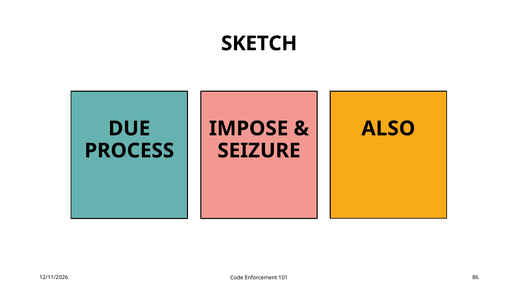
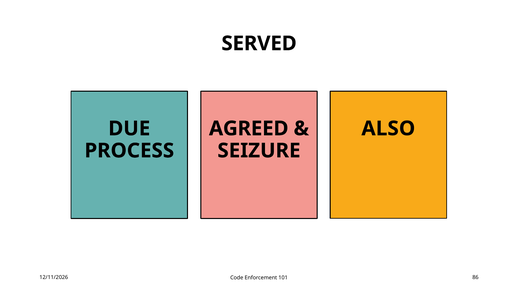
SKETCH: SKETCH -> SERVED (259, 44)
IMPOSE: IMPOSE -> AGREED (249, 129)
